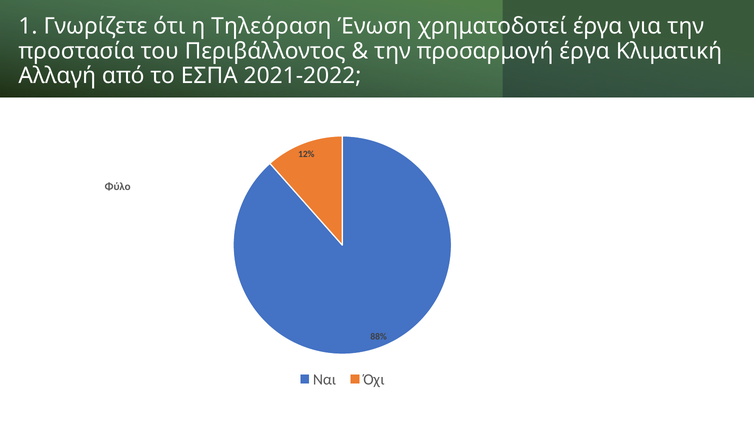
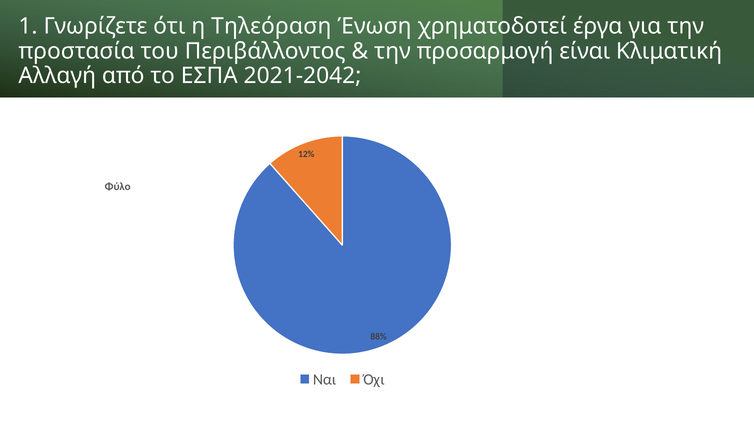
προσαρμογή έργα: έργα -> είναι (585, 51)
2021-2022: 2021-2022 -> 2021-2042 (302, 76)
